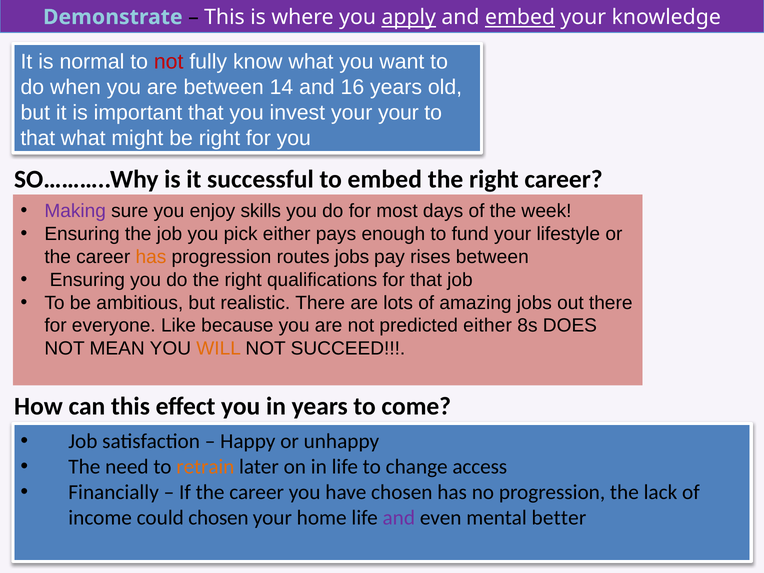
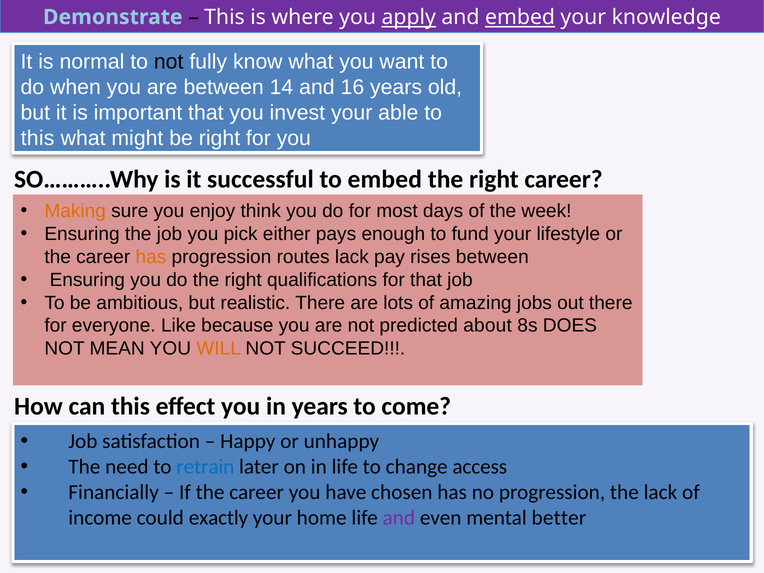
not colour: red -> black (169, 62)
your your: your -> able (398, 113)
that: that -> this (38, 138)
Making colour: purple -> orange (75, 211)
skills: skills -> think (261, 211)
routes jobs: jobs -> lack (352, 257)
predicted either: either -> about (488, 326)
retrain colour: orange -> blue (205, 467)
could chosen: chosen -> exactly (218, 518)
